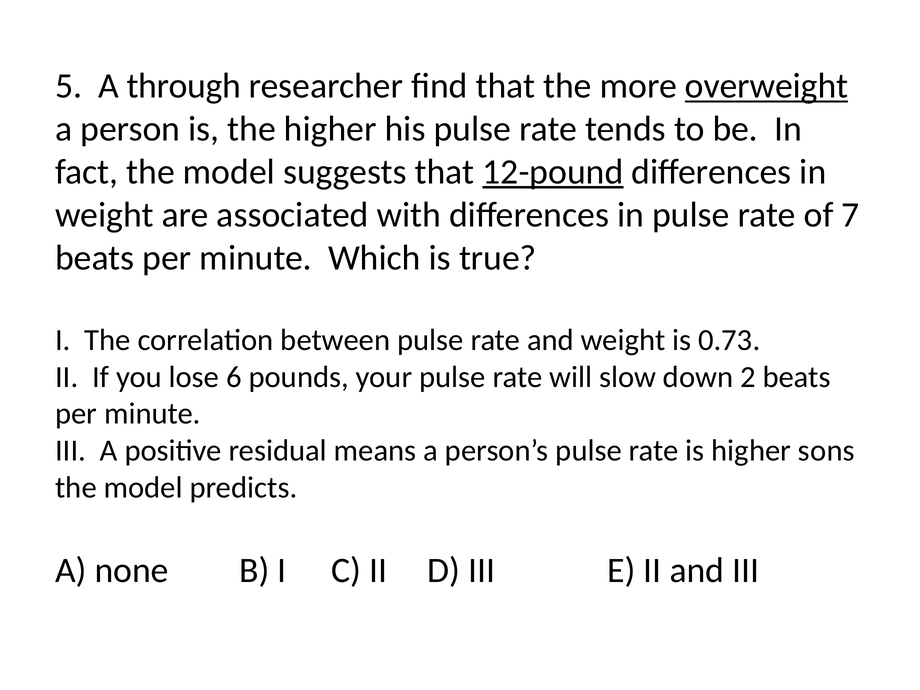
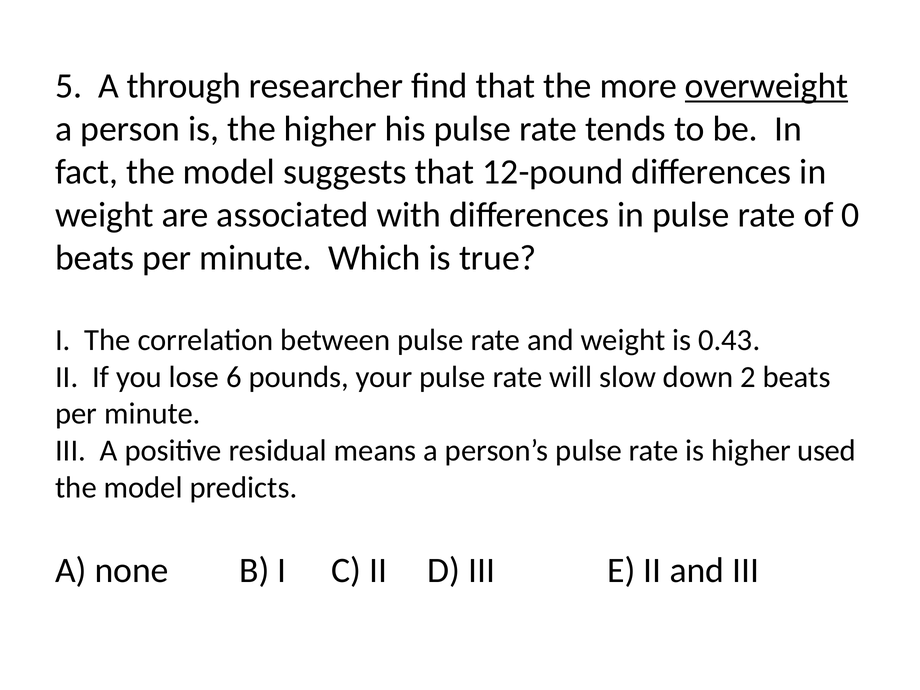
12-pound underline: present -> none (553, 172)
7: 7 -> 0 (850, 215)
0.73: 0.73 -> 0.43 (729, 340)
sons: sons -> used (827, 451)
